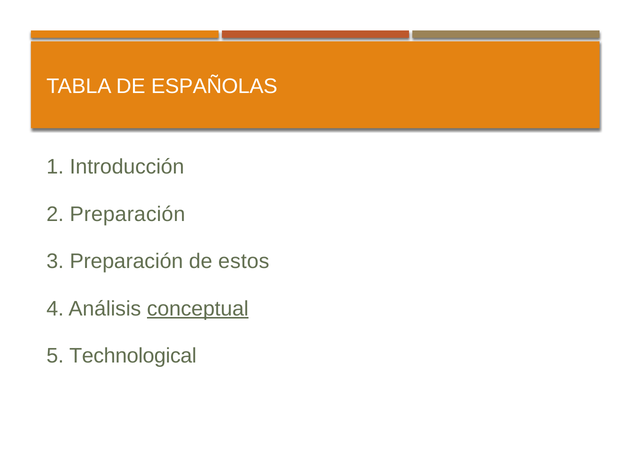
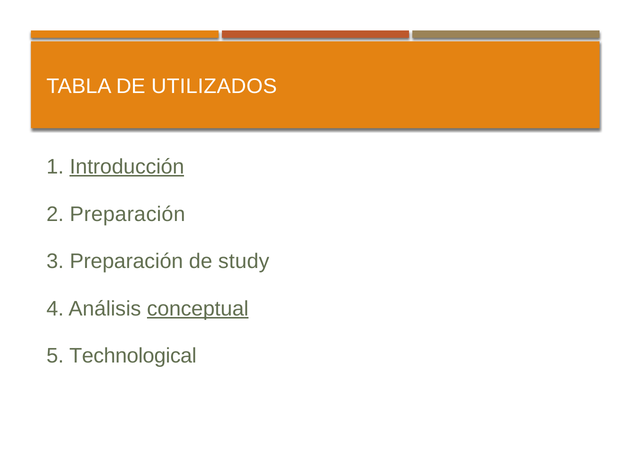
ESPAÑOLAS: ESPAÑOLAS -> UTILIZADOS (214, 86)
Introducción underline: none -> present (127, 167)
estos: estos -> study (244, 262)
